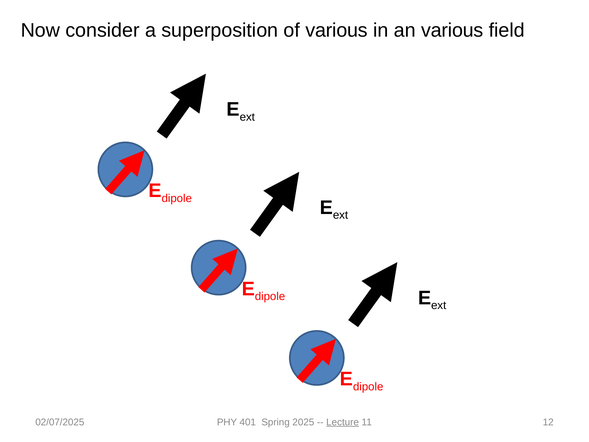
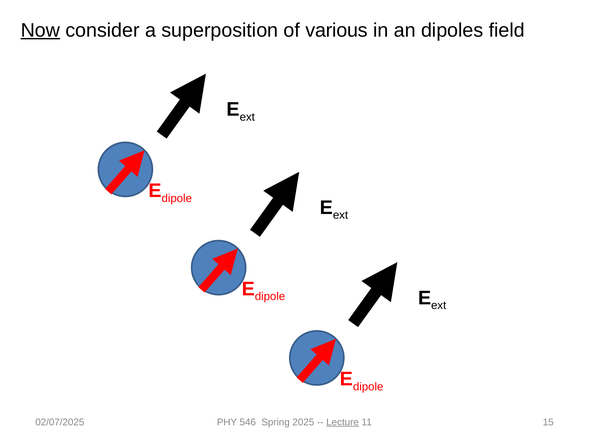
Now underline: none -> present (40, 30)
an various: various -> dipoles (452, 30)
401: 401 -> 546 (248, 422)
12: 12 -> 15 (548, 422)
